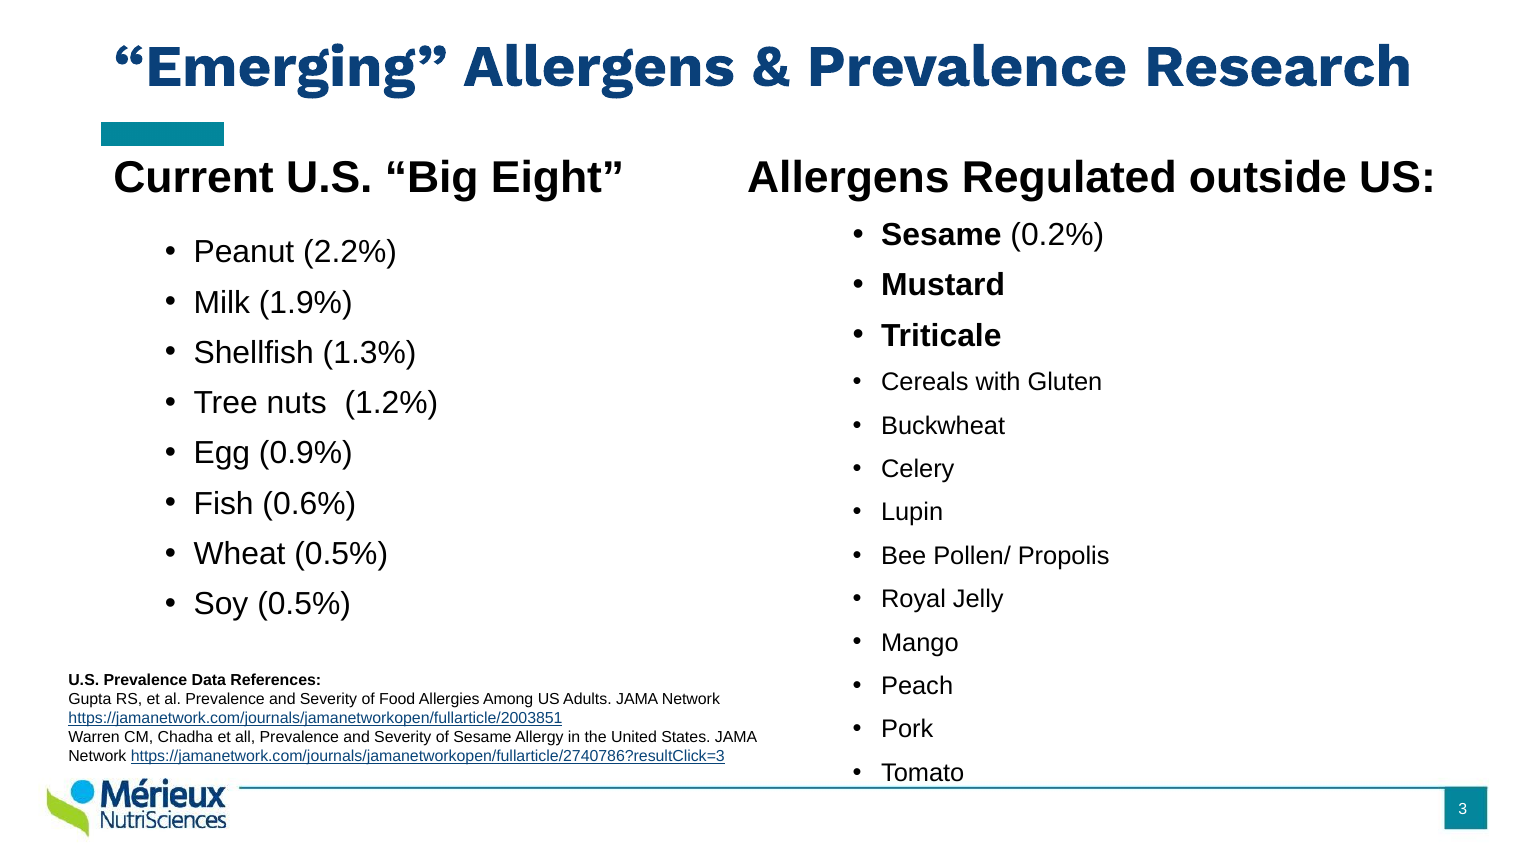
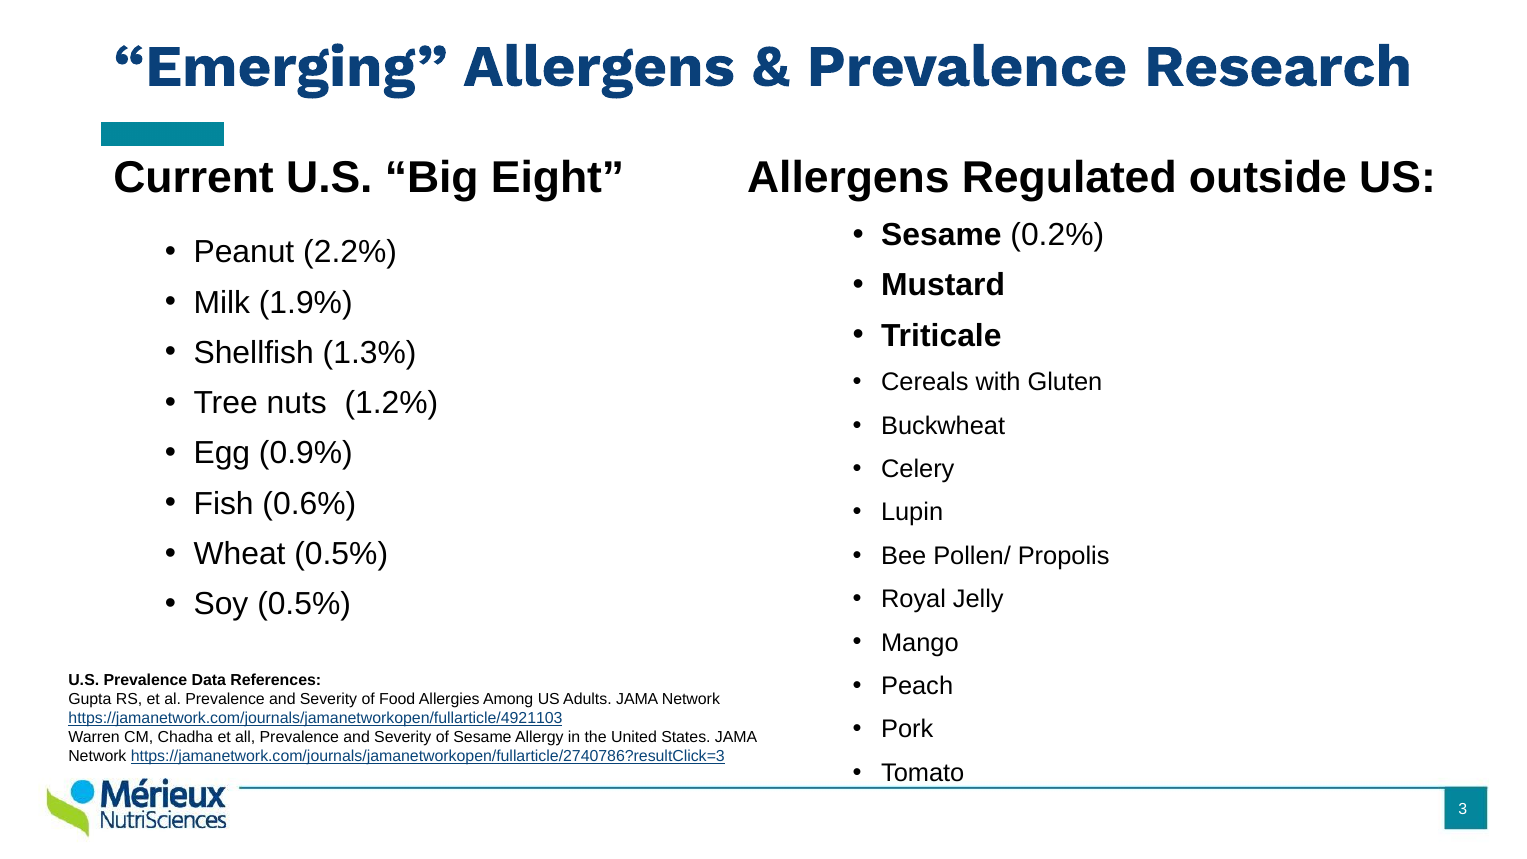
https://jamanetwork.com/journals/jamanetworkopen/fullarticle/2003851: https://jamanetwork.com/journals/jamanetworkopen/fullarticle/2003851 -> https://jamanetwork.com/journals/jamanetworkopen/fullarticle/4921103 (316, 718)
